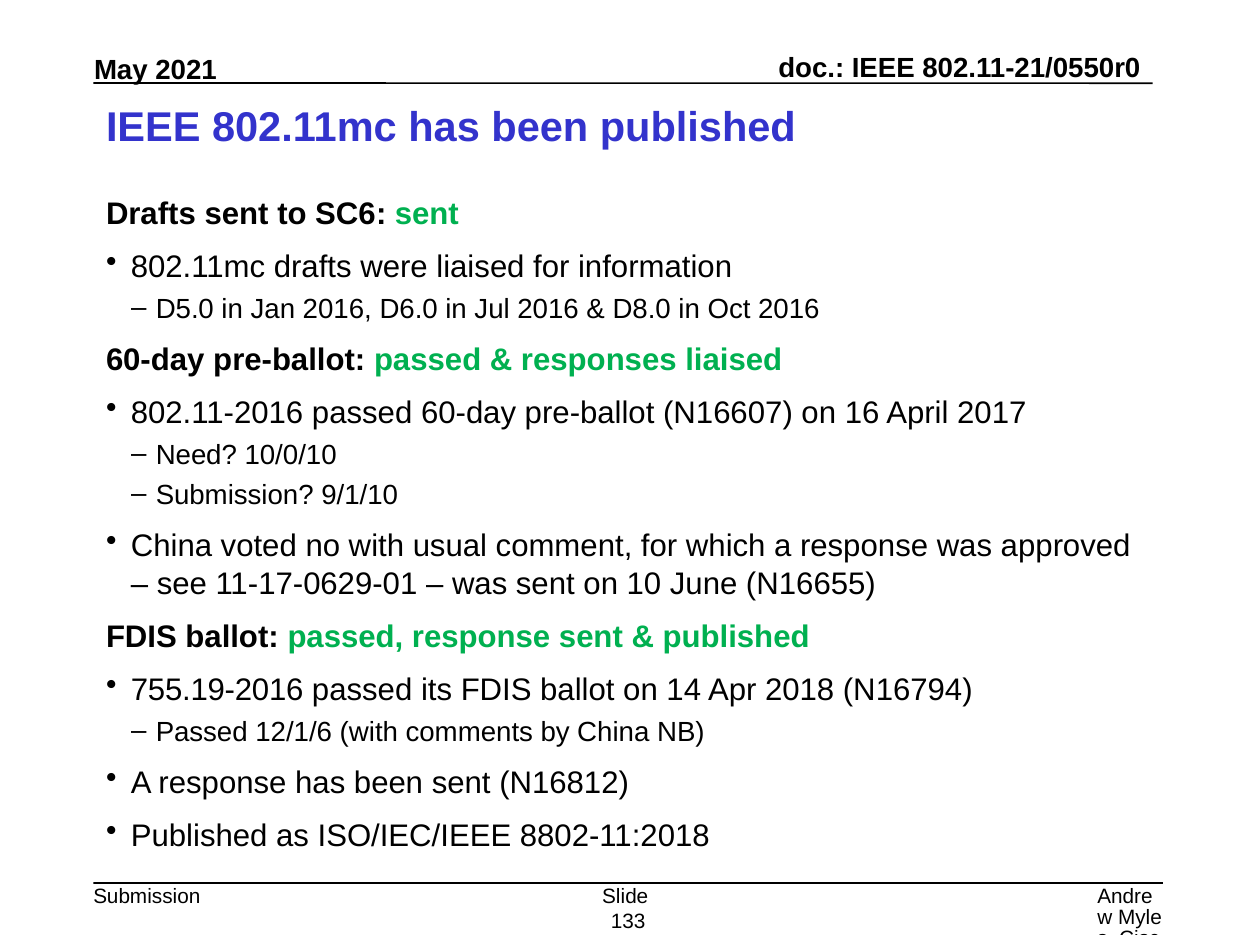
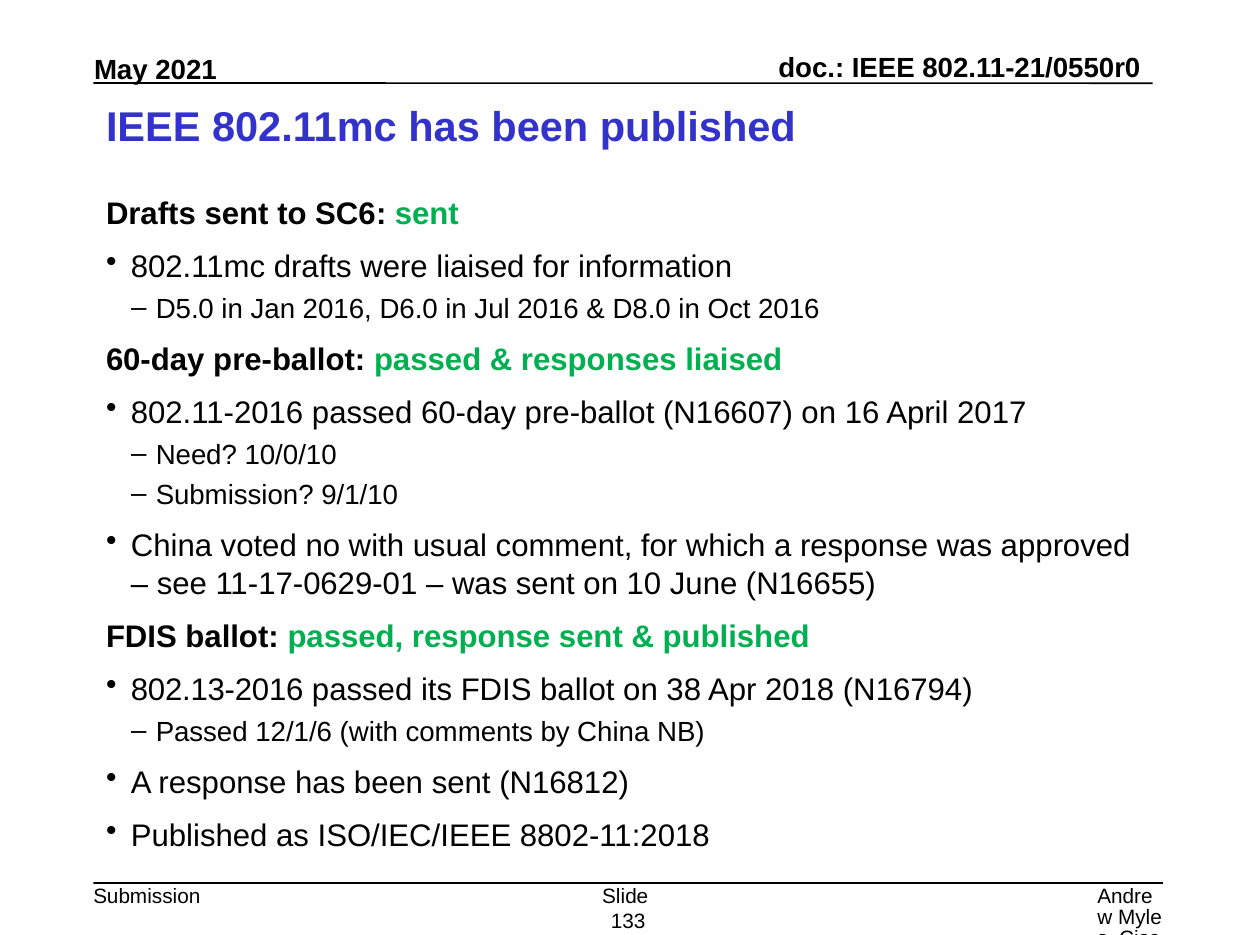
755.19-2016: 755.19-2016 -> 802.13-2016 (217, 690)
14: 14 -> 38 (684, 690)
